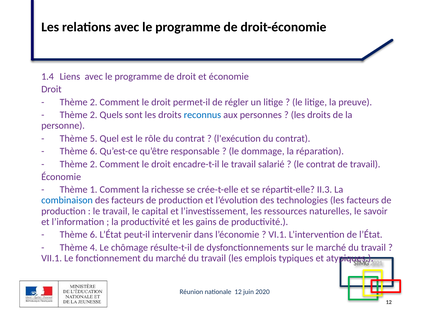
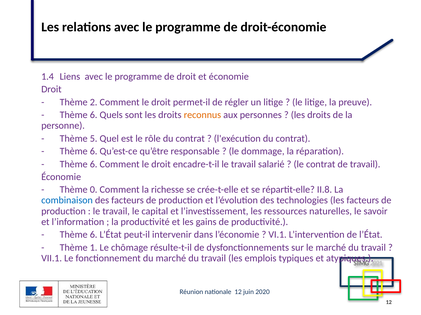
2: 2 -> 6 (94, 115)
reconnus colour: blue -> orange (202, 115)
2: 2 -> 6 (94, 164)
1: 1 -> 0 (94, 190)
II.3: II.3 -> II.8 (325, 190)
4: 4 -> 1 (94, 248)
